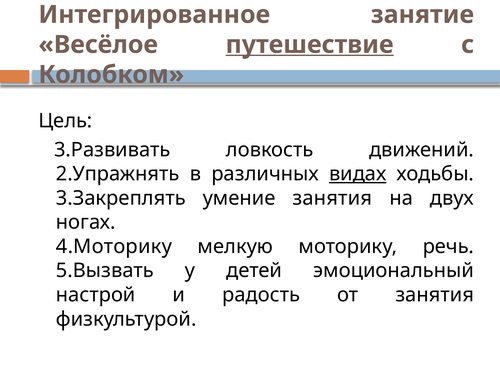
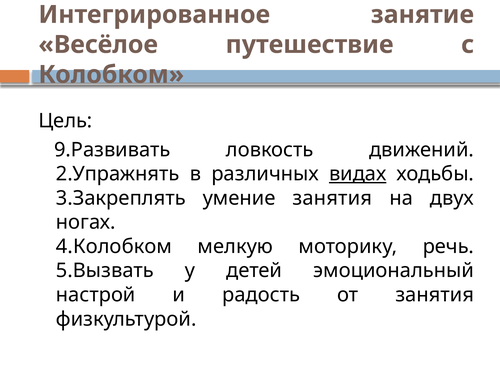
путешествие underline: present -> none (310, 45)
3.Развивать: 3.Развивать -> 9.Развивать (112, 150)
4.Моторику: 4.Моторику -> 4.Колобком (114, 247)
